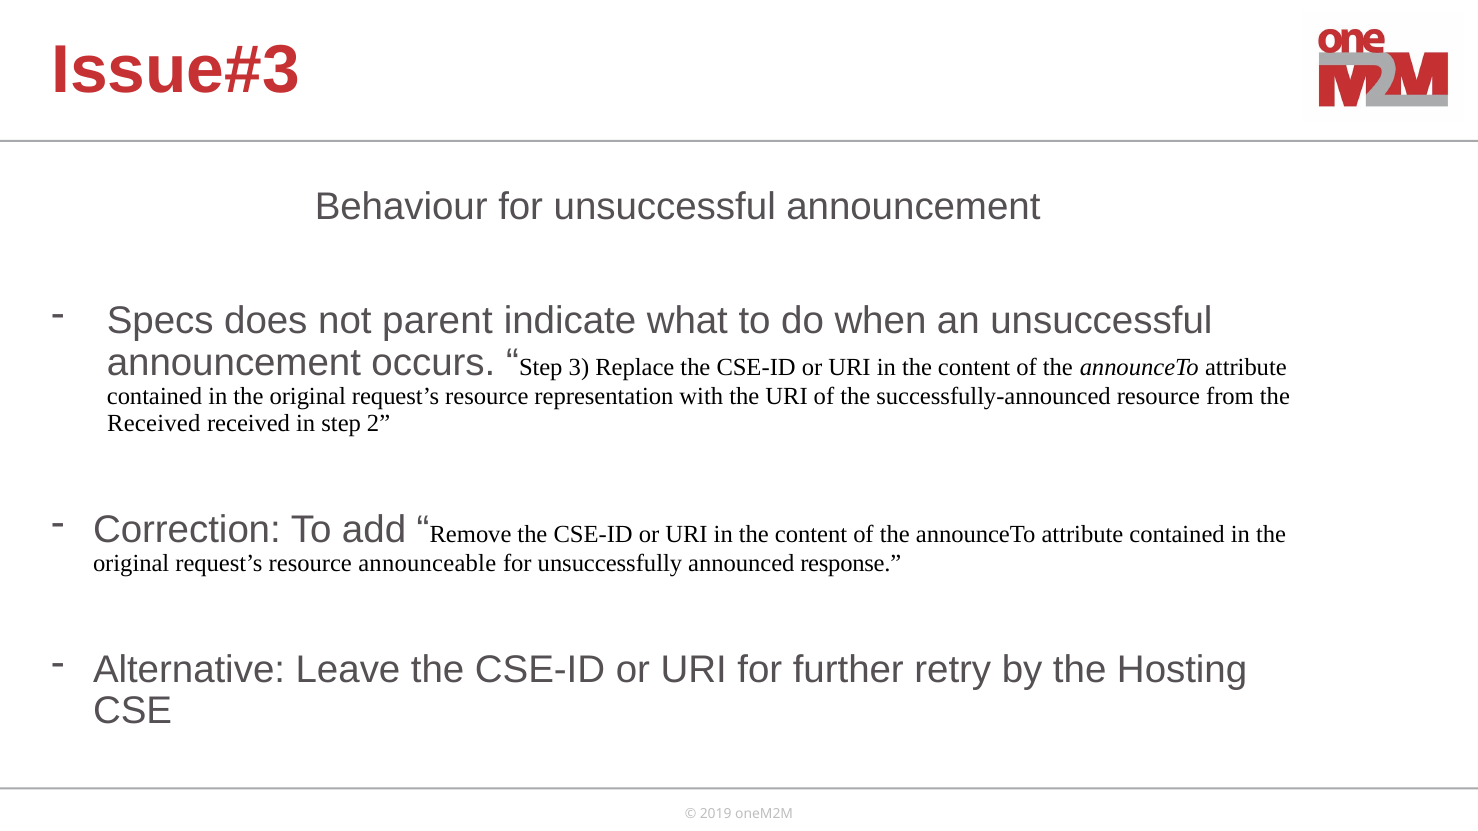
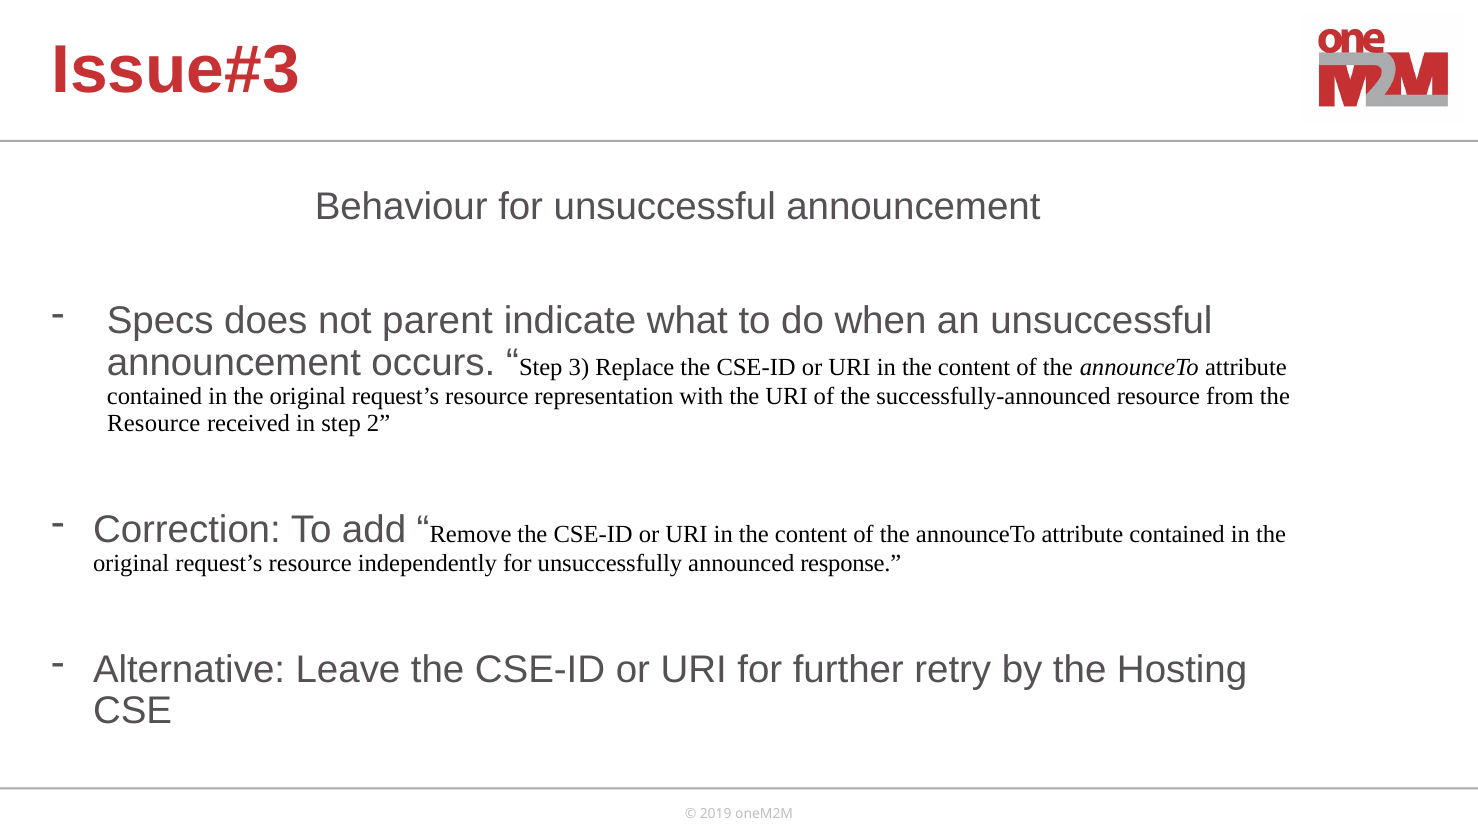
Received: Received -> Resource (154, 423)
announceable: announceable -> independently (427, 564)
